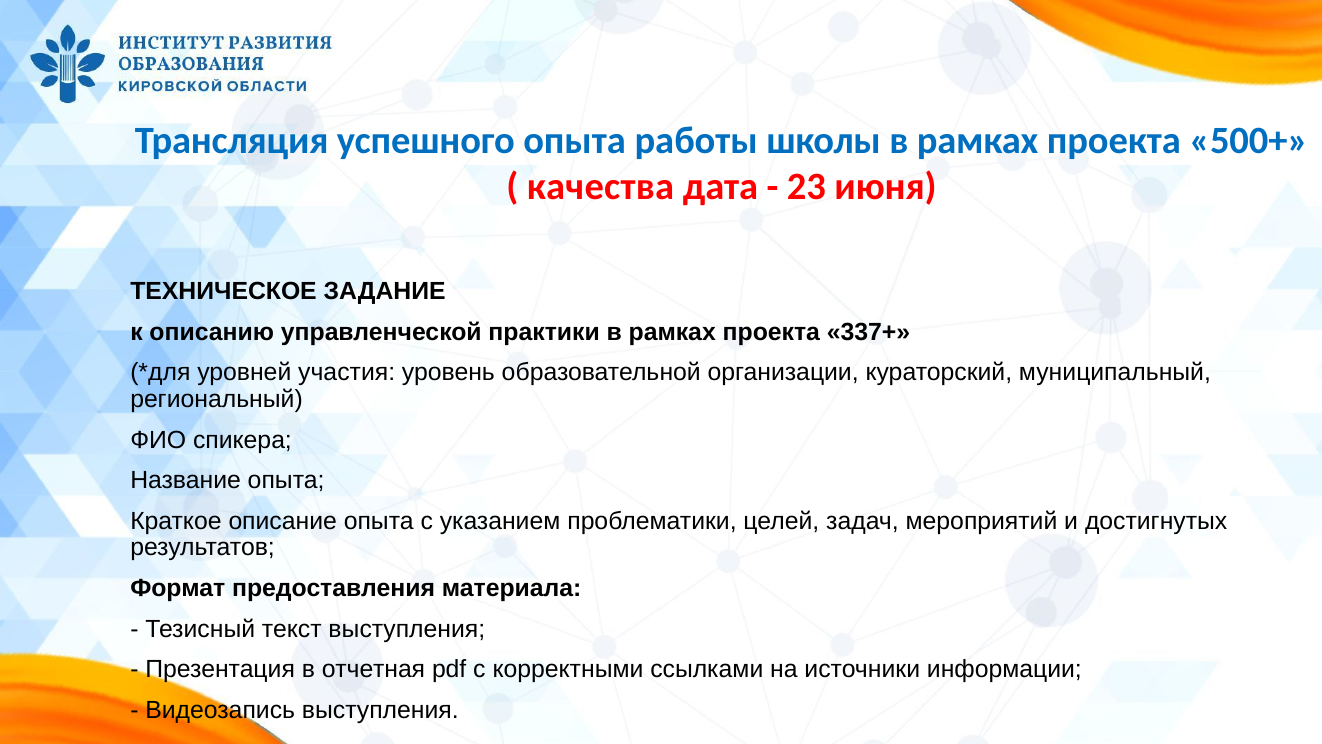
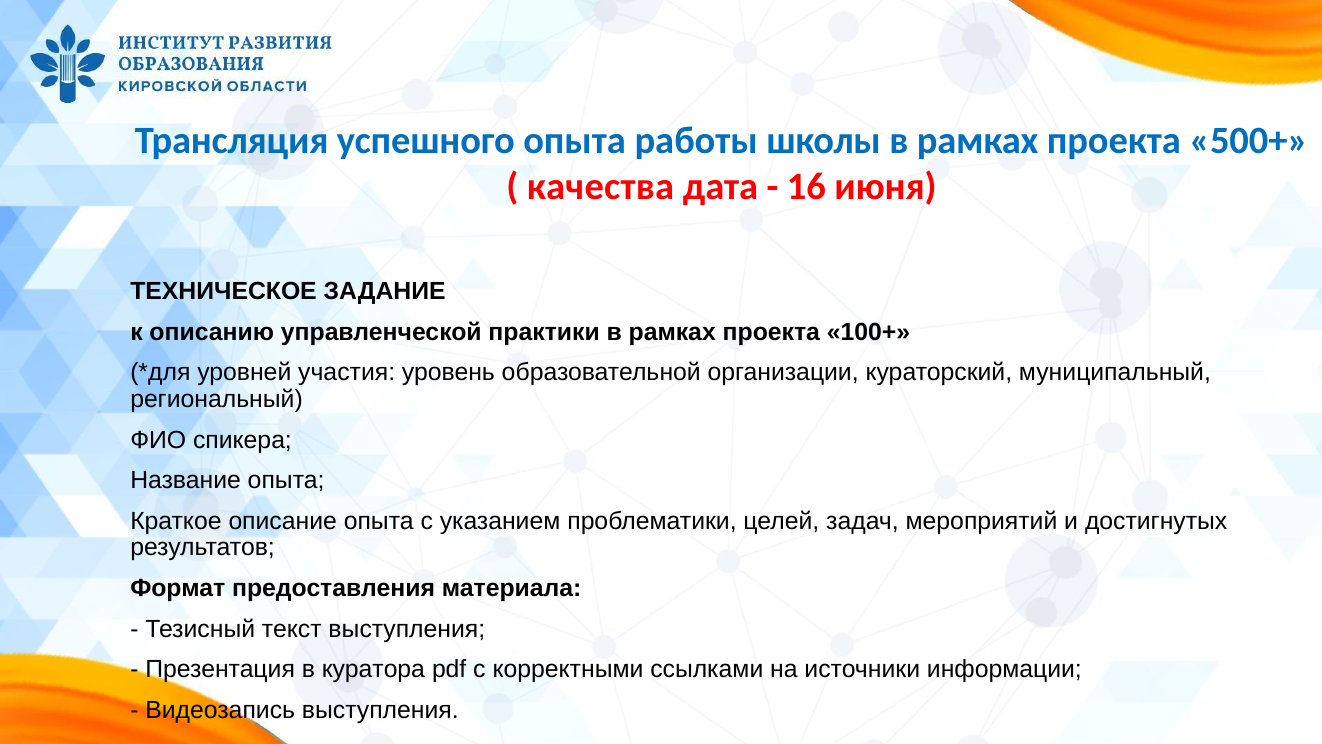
23: 23 -> 16 (806, 187)
337+: 337+ -> 100+ (869, 332)
отчетная: отчетная -> куратора (373, 669)
